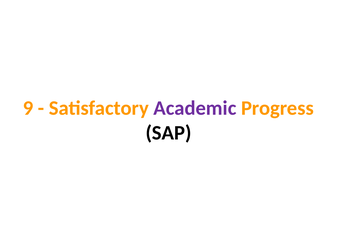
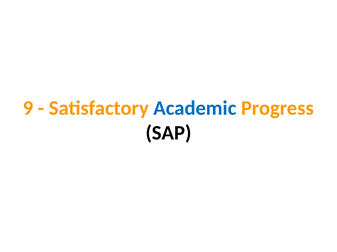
Academic colour: purple -> blue (195, 108)
